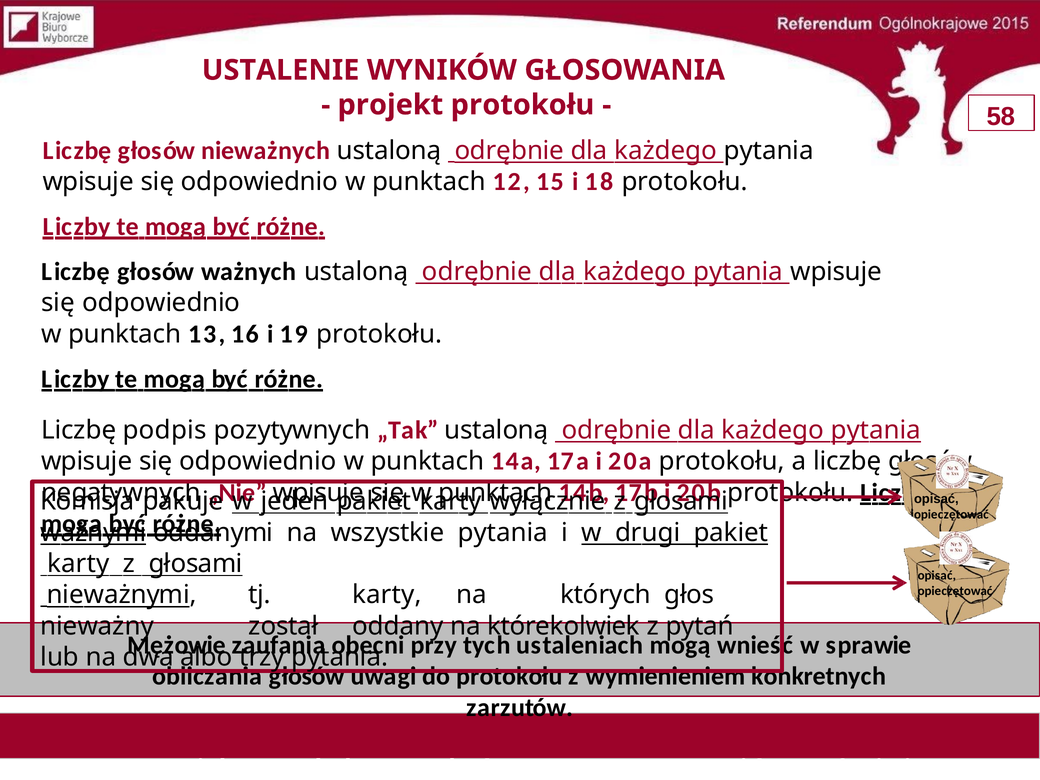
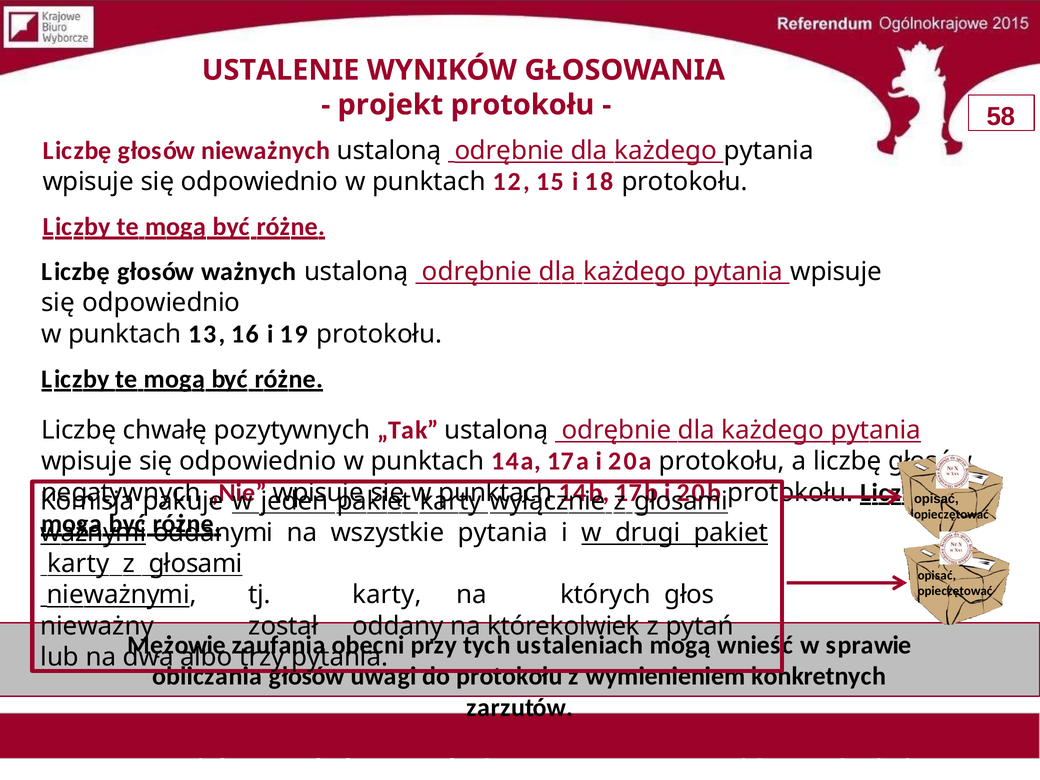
podpis: podpis -> chwałę (165, 430)
